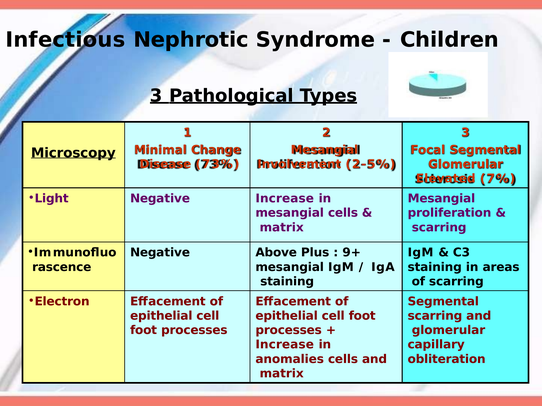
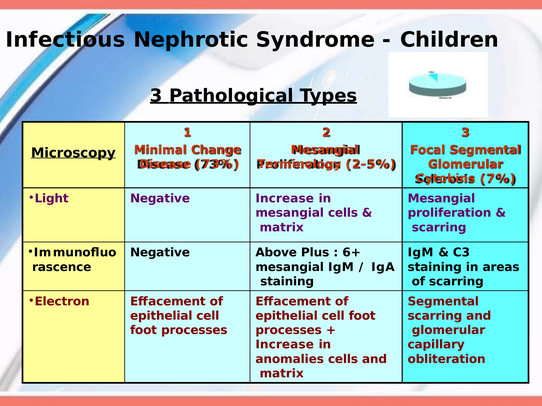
Involvement: Involvement -> Terminology (299, 164)
Elevated: Elevated -> Cytokins (446, 179)
9+: 9+ -> 6+ (352, 253)
